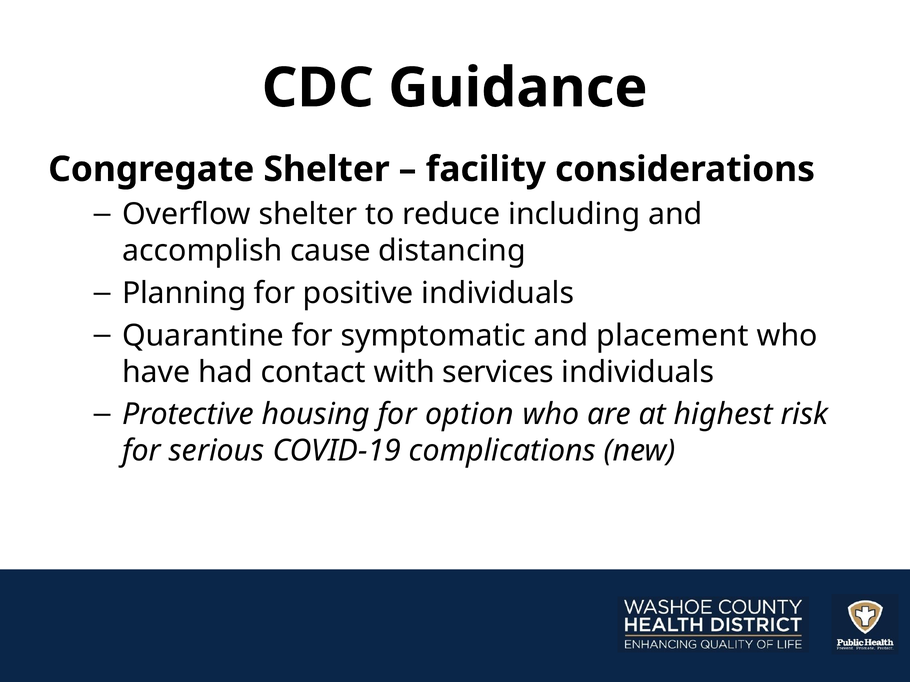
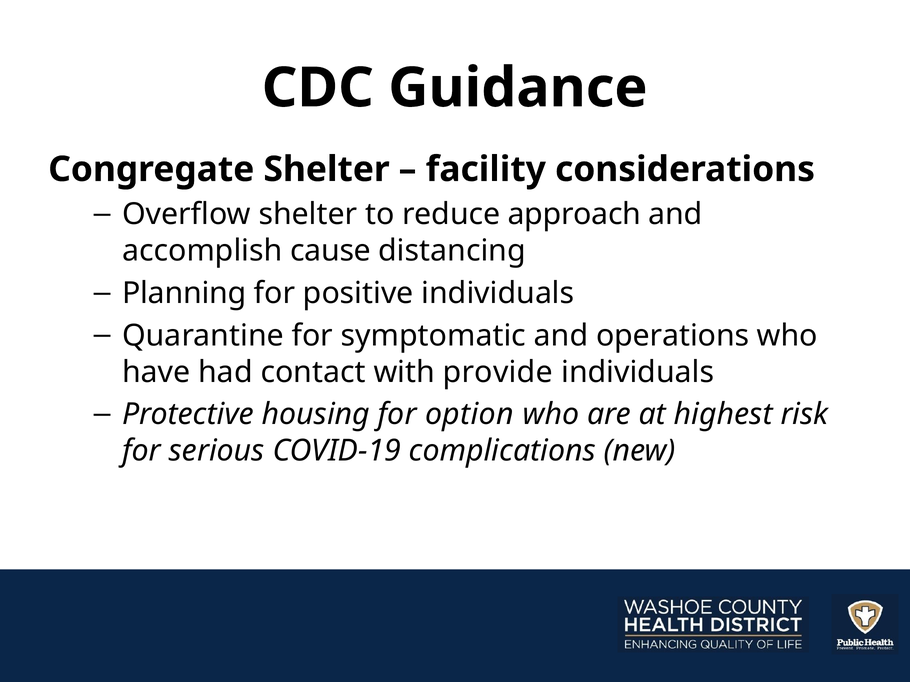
including: including -> approach (574, 215)
placement: placement -> operations (673, 336)
services: services -> provide (498, 372)
